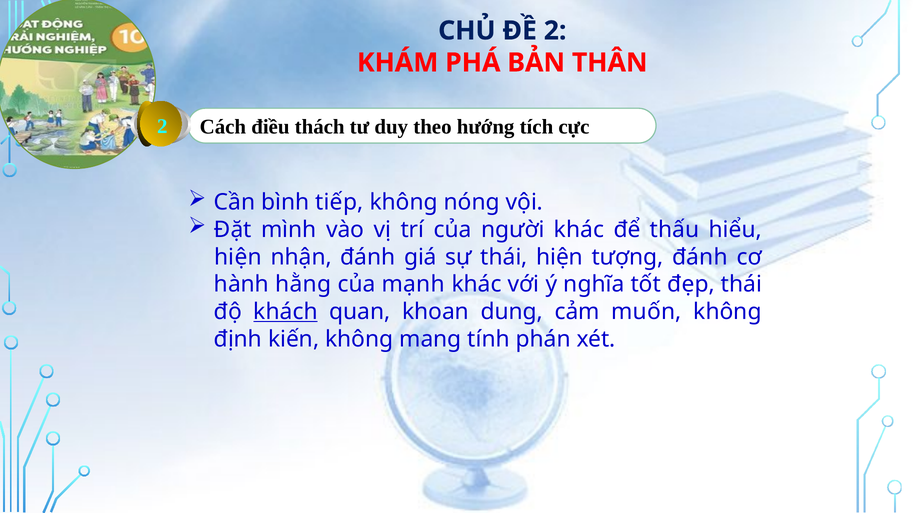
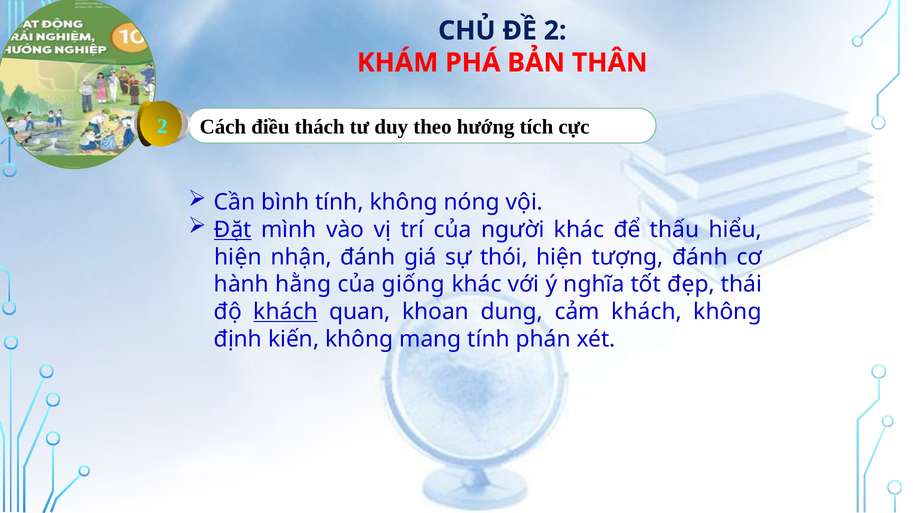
bình tiếp: tiếp -> tính (339, 203)
Đặt underline: none -> present (233, 230)
sự thái: thái -> thói (504, 257)
mạnh: mạnh -> giống (413, 285)
cảm muốn: muốn -> khách (647, 312)
